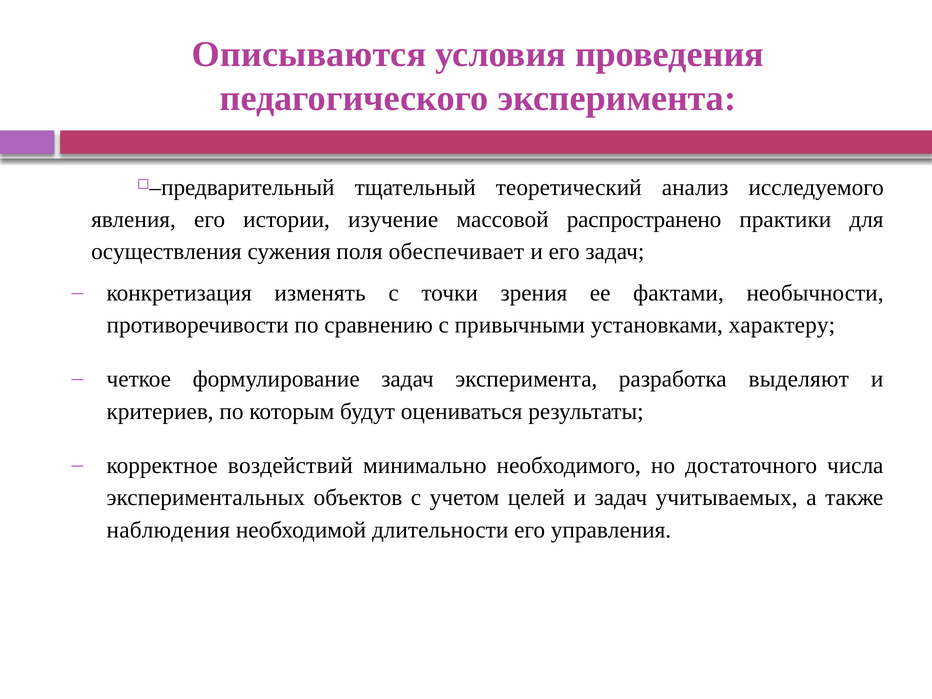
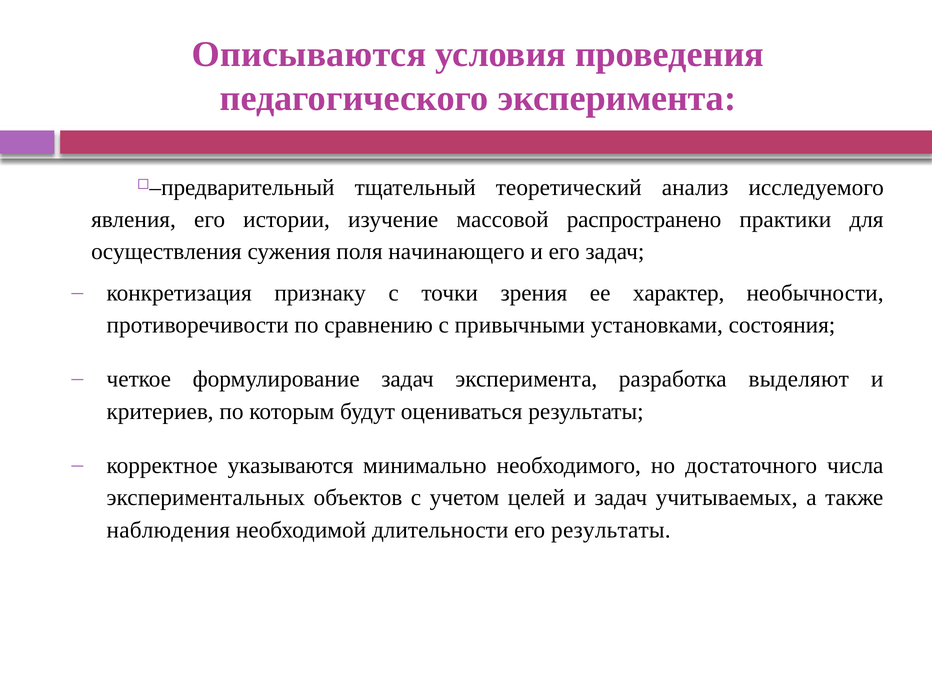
обеспечивает: обеспечивает -> начинающего (456, 252)
изменять: изменять -> признаку (320, 293)
фактами: фактами -> характер (679, 293)
характеру: характеру -> состояния (782, 325)
воздействий: воздействий -> указываются (291, 466)
его управления: управления -> результаты (611, 530)
